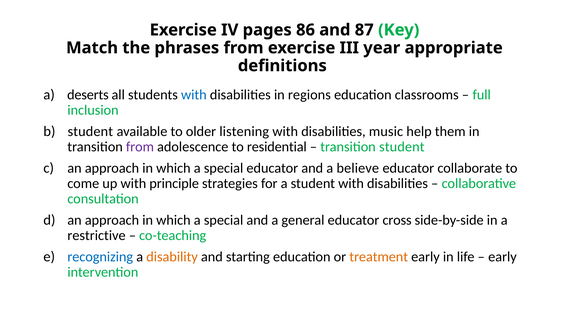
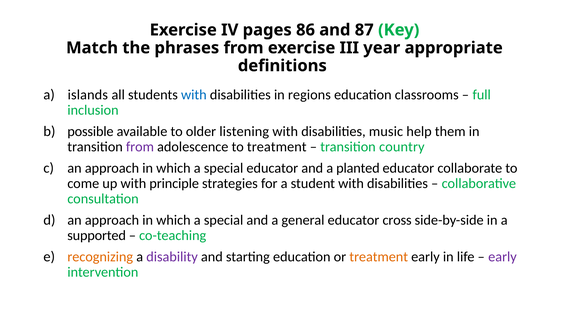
deserts: deserts -> islands (88, 95)
student: student -> possible (90, 132)
to residential: residential -> treatment (277, 147)
transition student: student -> country (402, 147)
believe: believe -> planted (358, 168)
restrictive: restrictive -> supported (97, 236)
recognizing colour: blue -> orange (100, 257)
disability colour: orange -> purple (172, 257)
early colour: black -> purple (502, 257)
